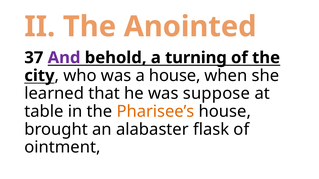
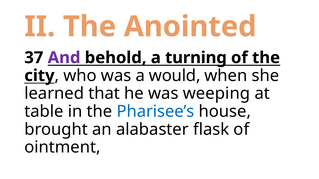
a house: house -> would (175, 76)
suppose: suppose -> weeping (216, 94)
Pharisee’s colour: orange -> blue (156, 112)
